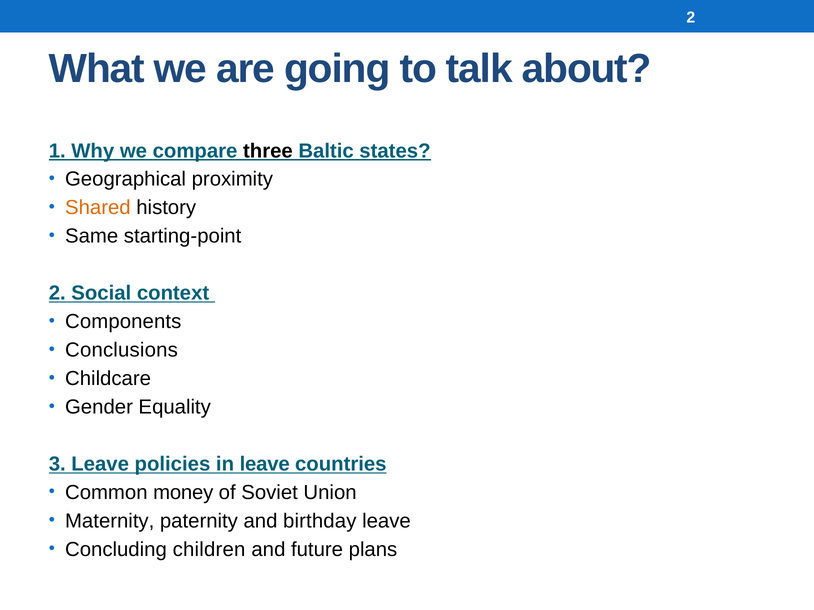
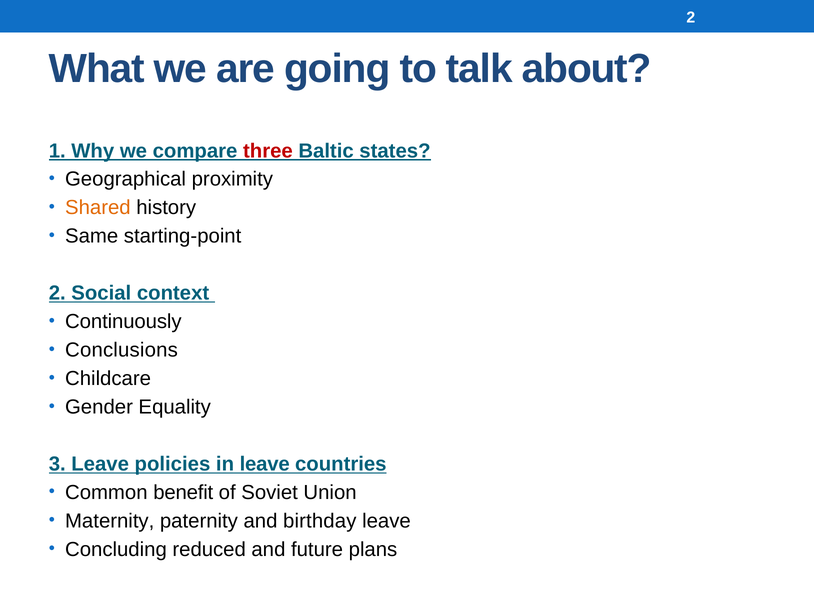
three colour: black -> red (268, 151)
Components: Components -> Continuously (123, 322)
money: money -> benefit (183, 493)
children: children -> reduced (209, 550)
